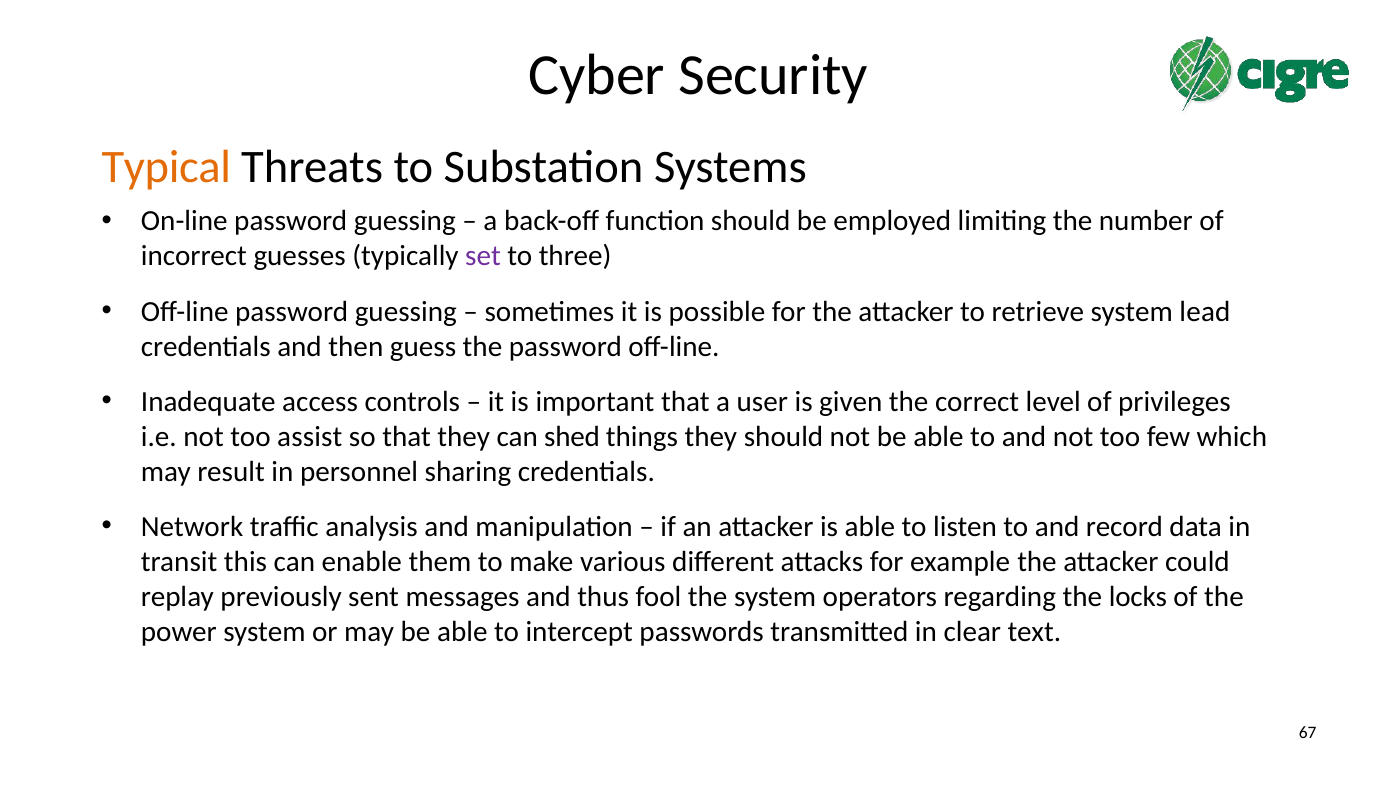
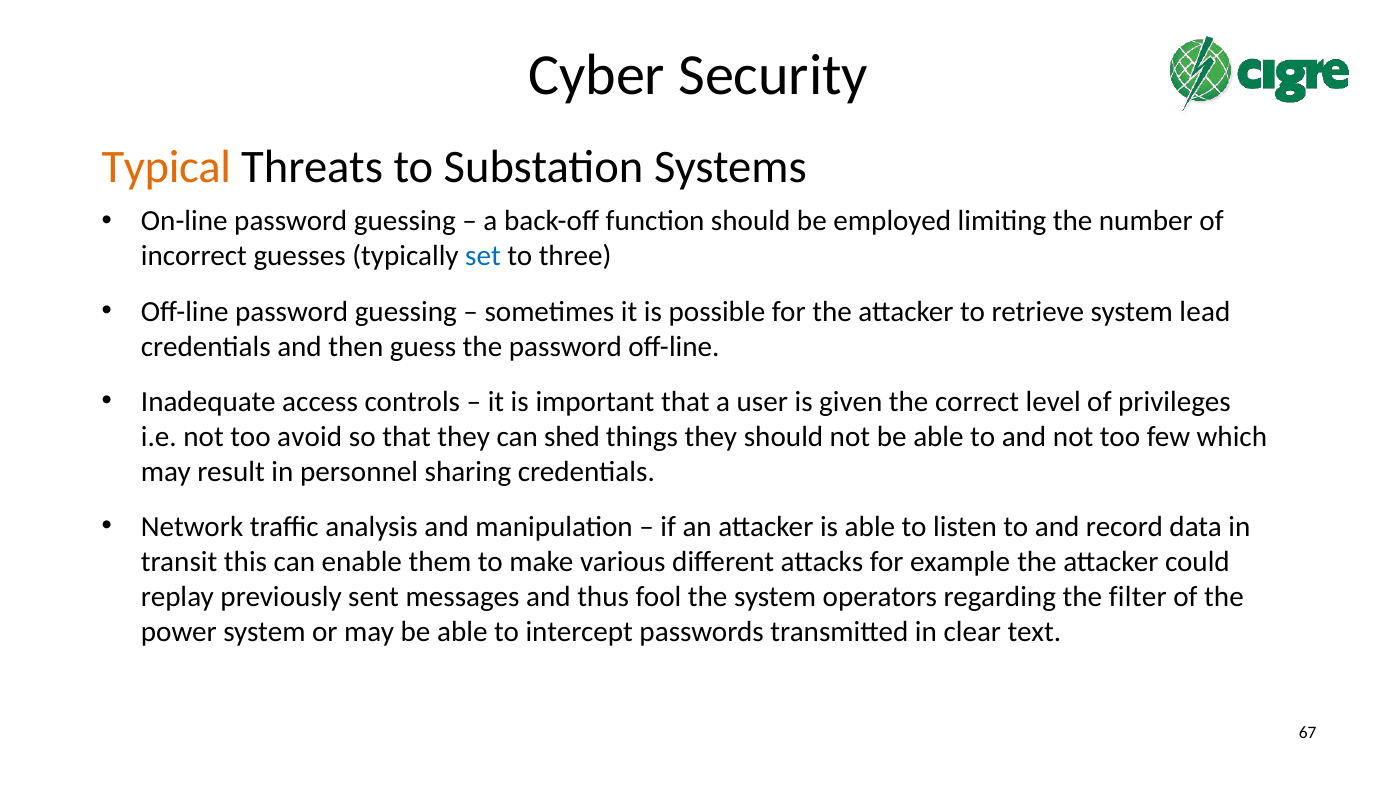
set colour: purple -> blue (483, 256)
assist: assist -> avoid (310, 437)
locks: locks -> filter (1138, 597)
